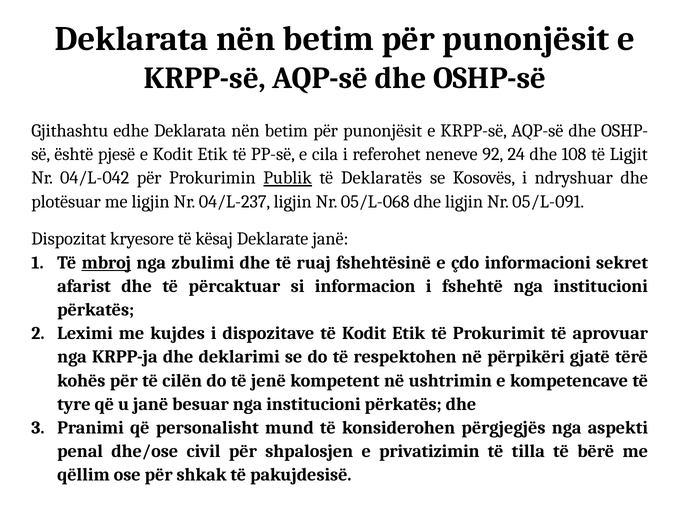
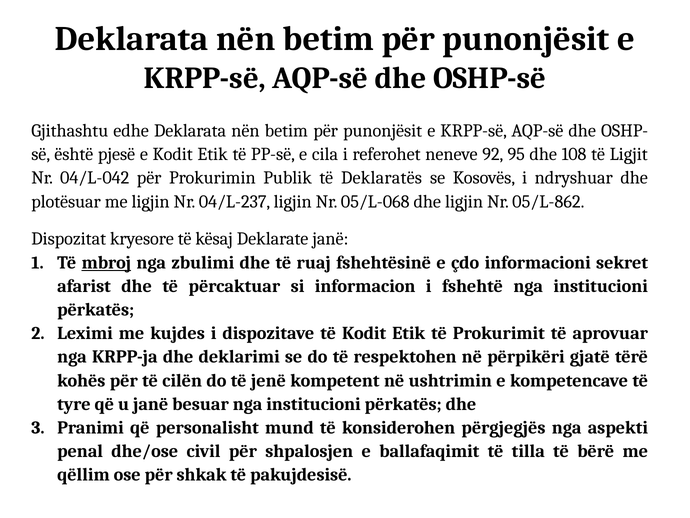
24: 24 -> 95 (516, 154)
Publik underline: present -> none (288, 178)
05/L-091: 05/L-091 -> 05/L-862 (548, 201)
privatizimin: privatizimin -> ballafaqimit (429, 451)
